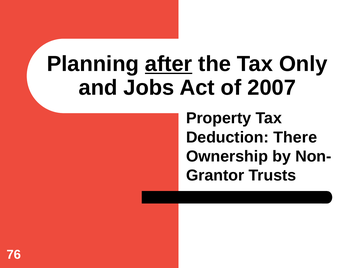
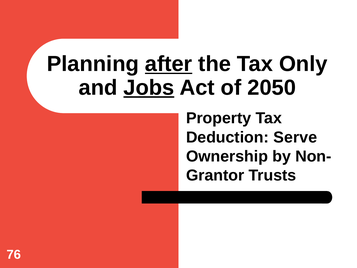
Jobs underline: none -> present (149, 88)
2007: 2007 -> 2050 (272, 88)
There: There -> Serve (295, 137)
